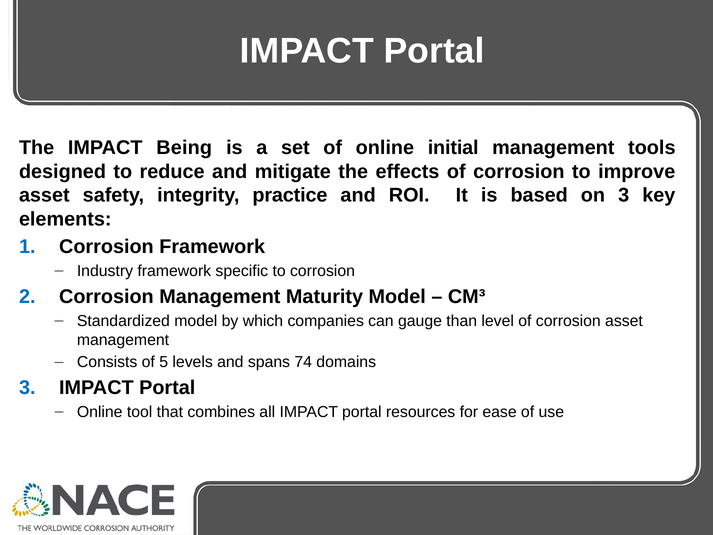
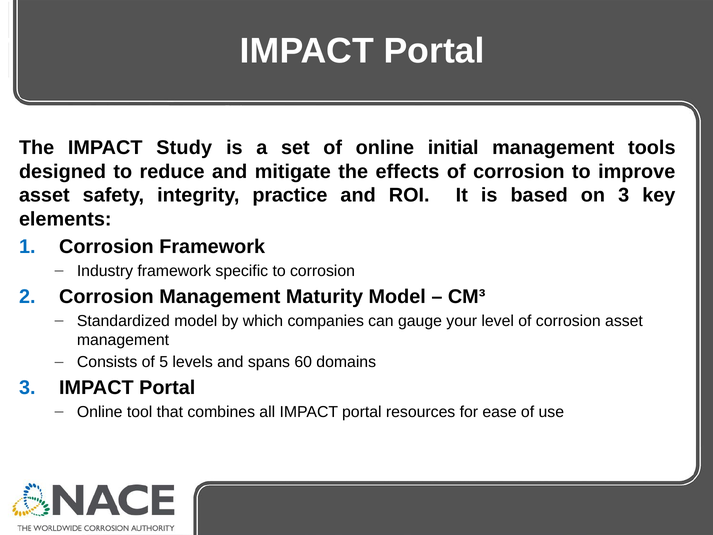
Being: Being -> Study (184, 148)
than: than -> your (462, 321)
74: 74 -> 60 (303, 362)
